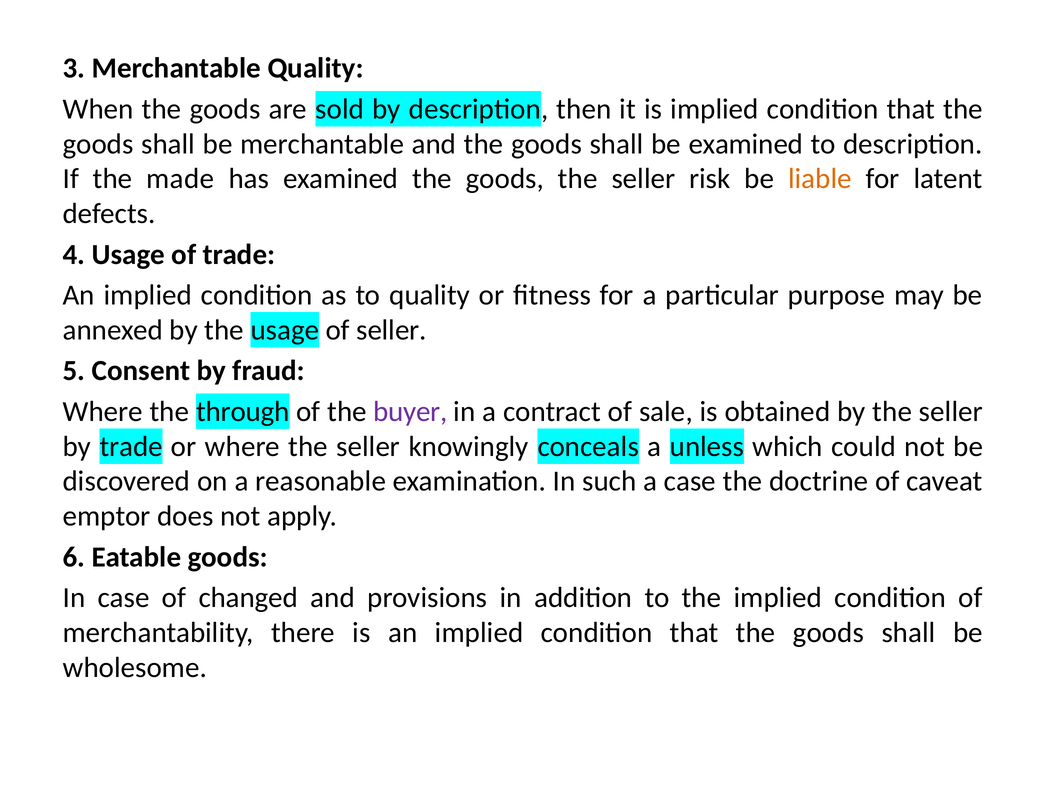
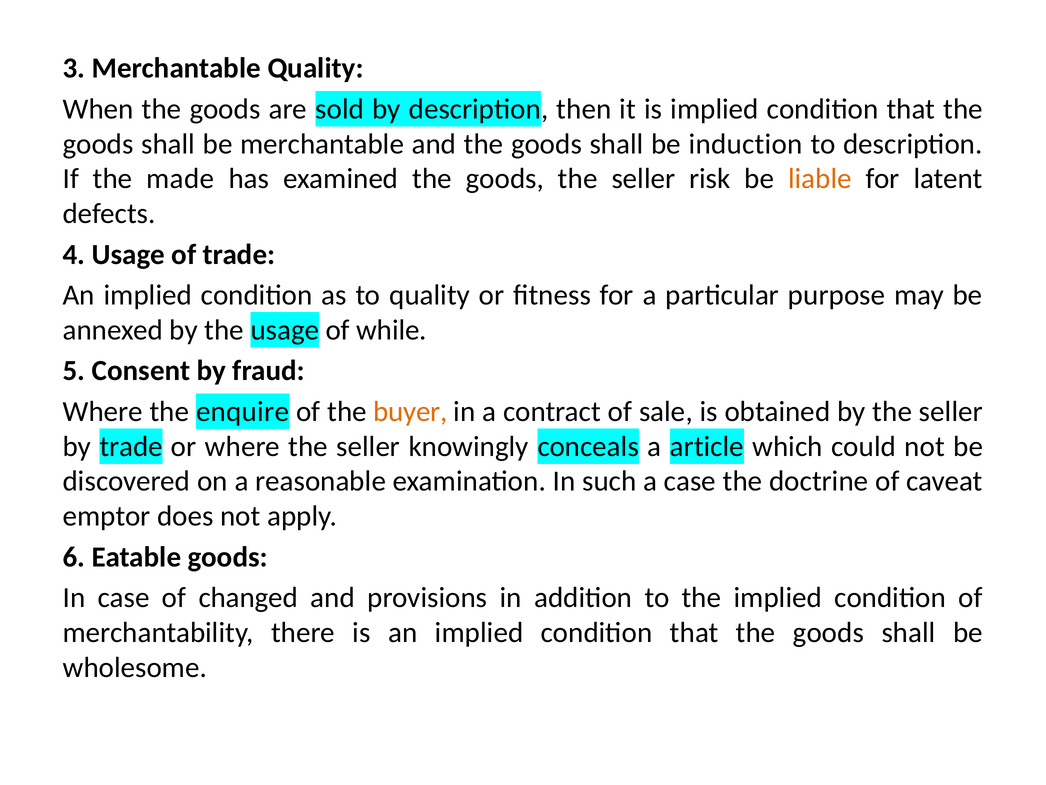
be examined: examined -> induction (746, 144)
of seller: seller -> while (392, 330)
through: through -> enquire (243, 411)
buyer colour: purple -> orange (410, 411)
unless: unless -> article (707, 446)
